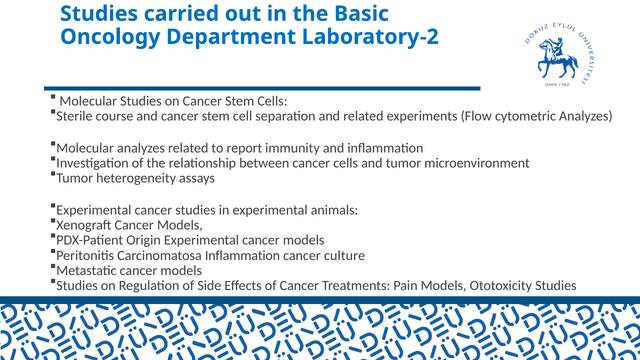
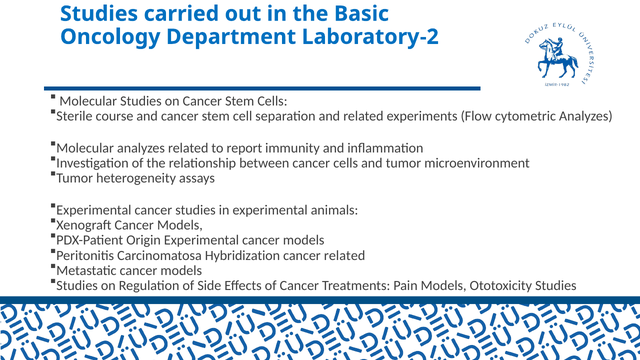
Carcinomatosa Inflammation: Inflammation -> Hybridization (242, 255)
cancer culture: culture -> related (345, 255)
